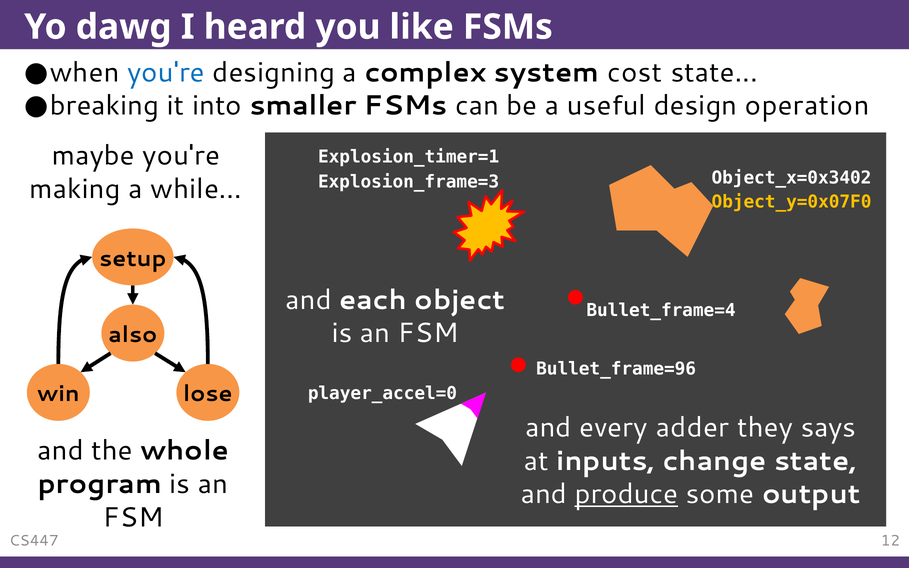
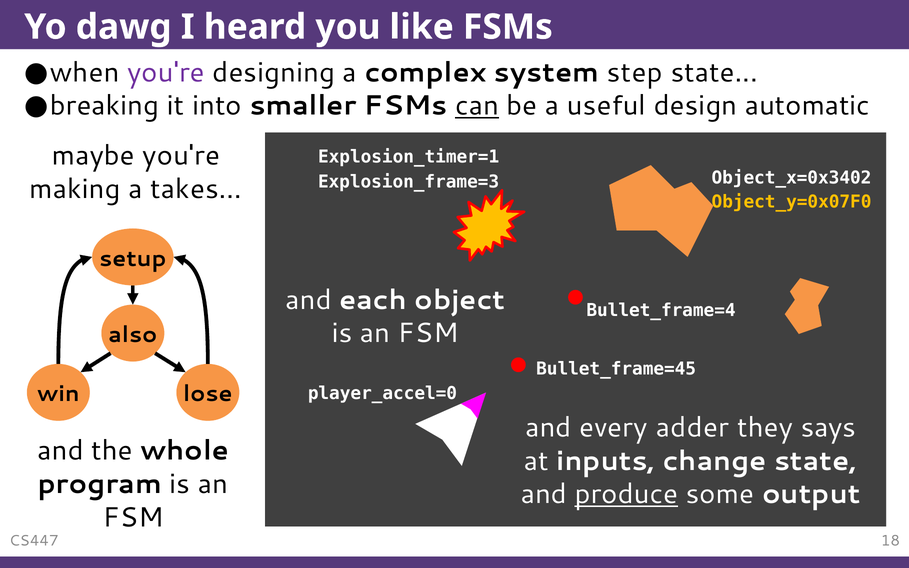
you're colour: blue -> purple (166, 72)
cost: cost -> step (635, 72)
can underline: none -> present (477, 106)
operation: operation -> automatic (807, 106)
while…: while… -> takes… (196, 189)
Bullet_frame=96: Bullet_frame=96 -> Bullet_frame=45 (616, 369)
12: 12 -> 18 (890, 541)
